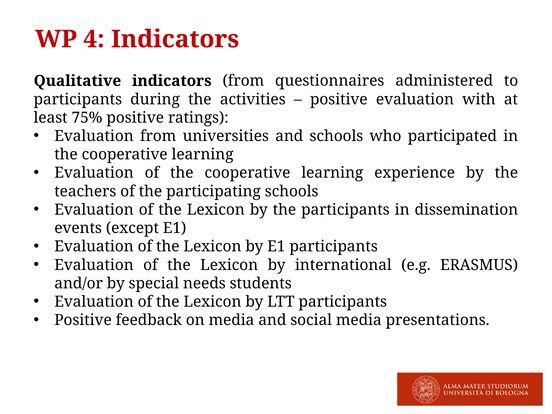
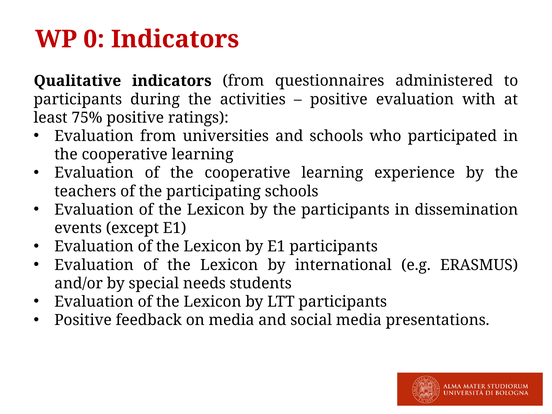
4: 4 -> 0 (94, 39)
